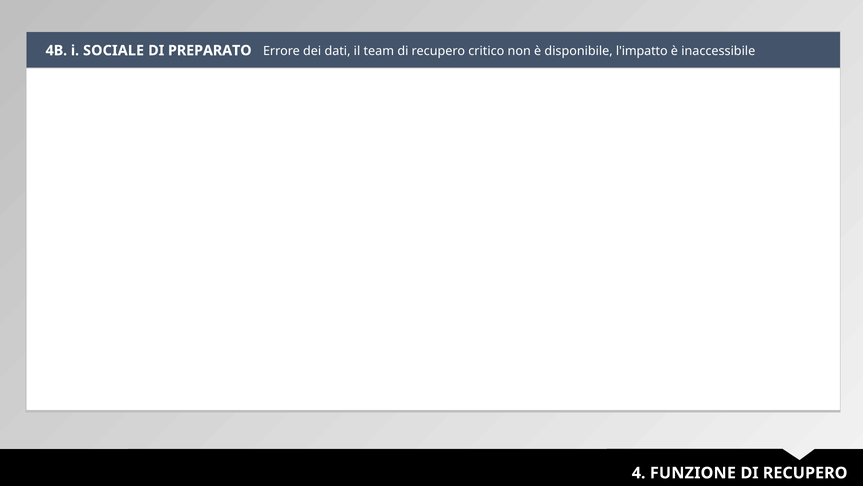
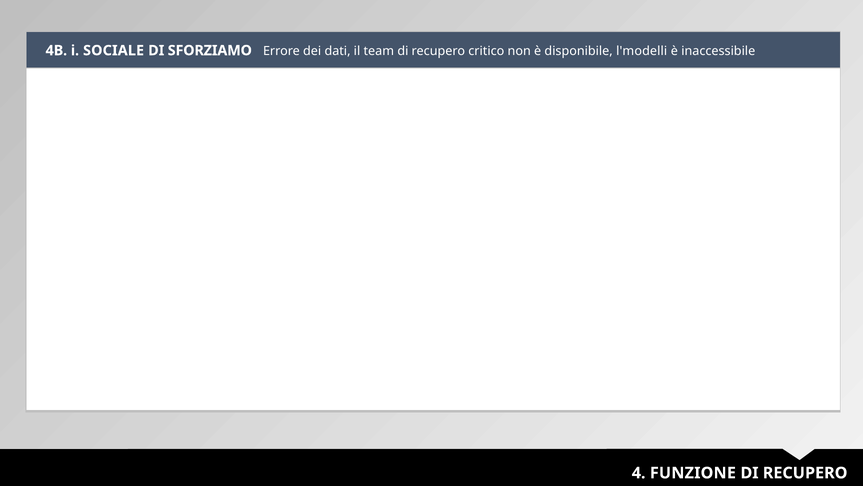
PREPARATO: PREPARATO -> SFORZIAMO (210, 50)
l'impatto: l'impatto -> l'modelli (642, 51)
